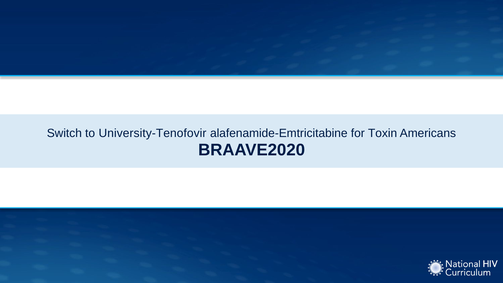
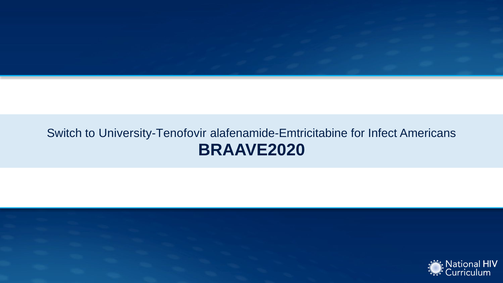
Toxin: Toxin -> Infect (383, 133)
